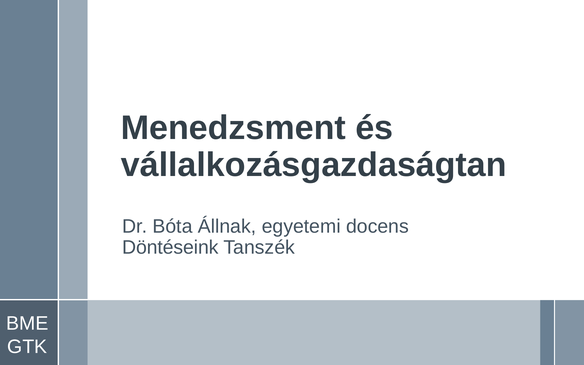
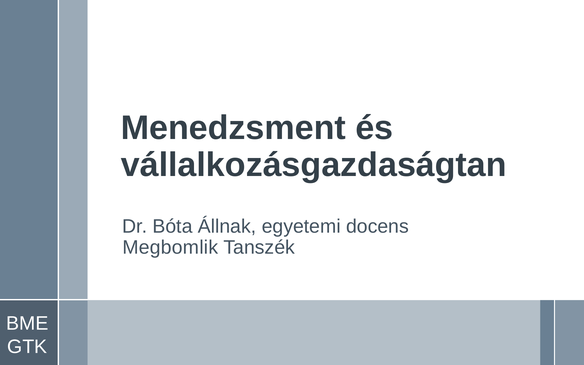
Döntéseink: Döntéseink -> Megbomlik (170, 247)
